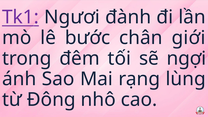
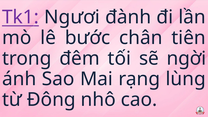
giới: giới -> tiên (189, 38)
ngợi: ngợi -> ngời (186, 58)
